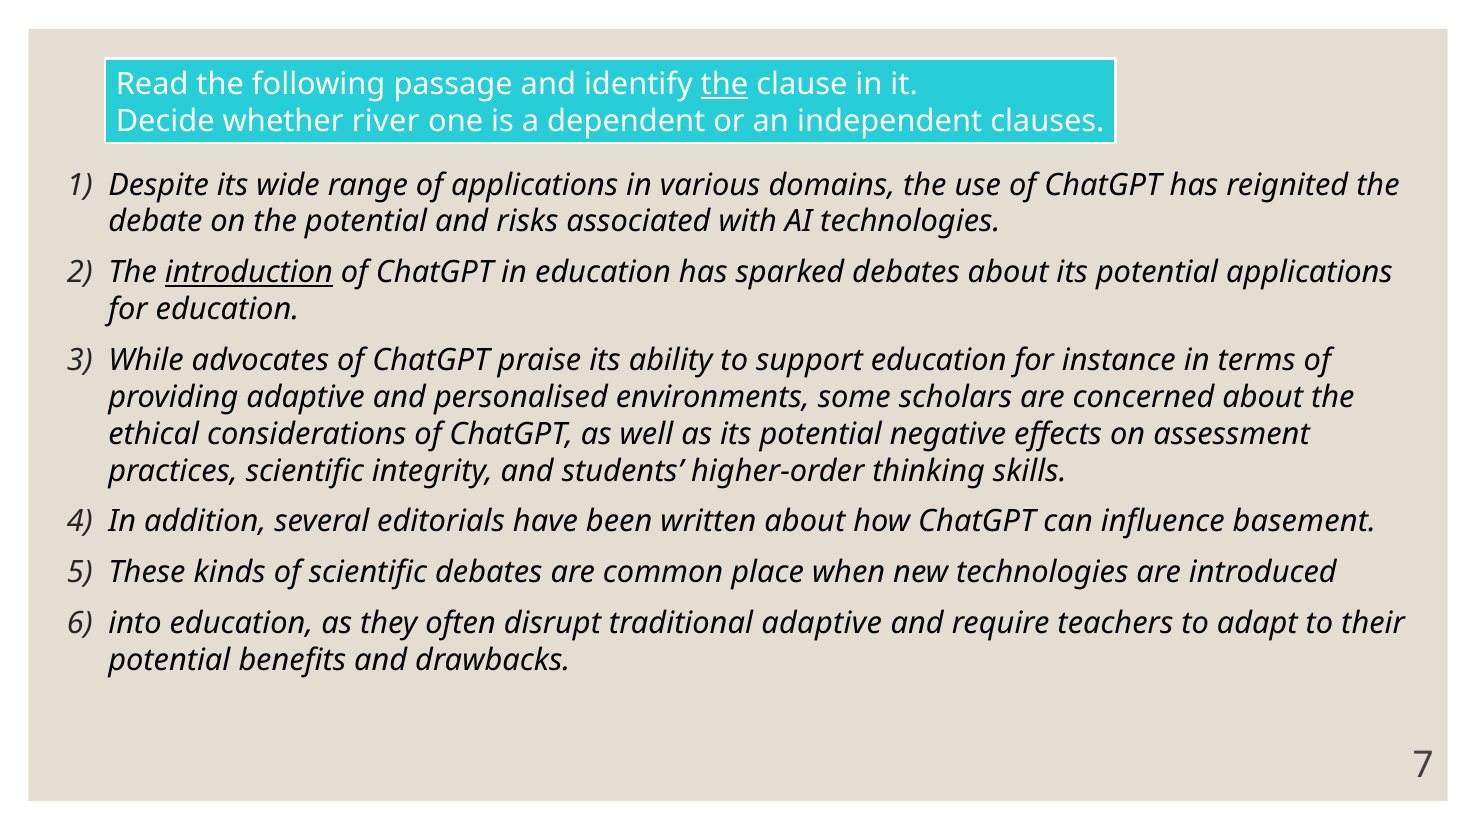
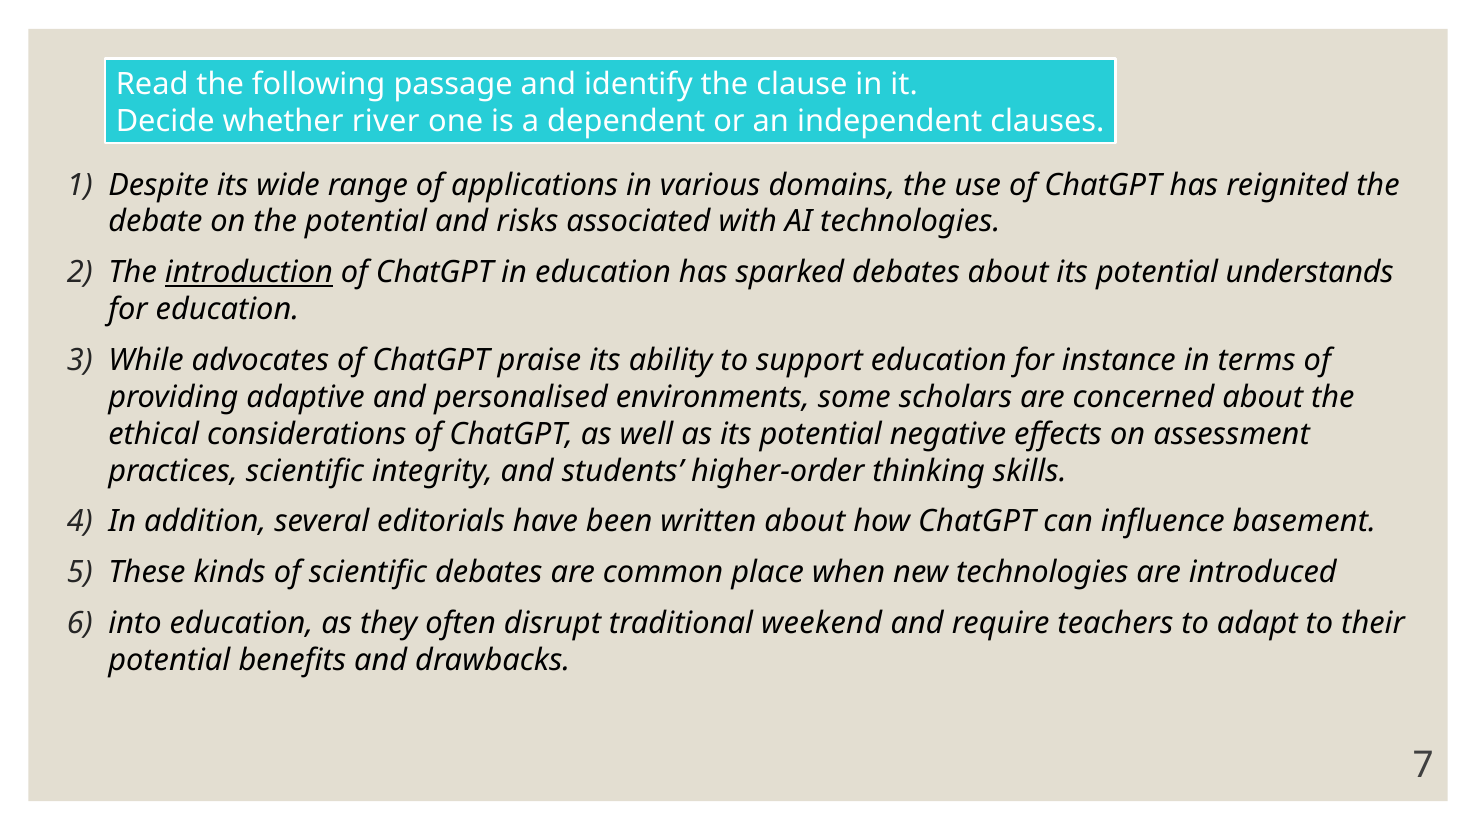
the underline: present -> none (724, 85)
potential applications: applications -> understands (1310, 273)
traditional adaptive: adaptive -> weekend (822, 623)
